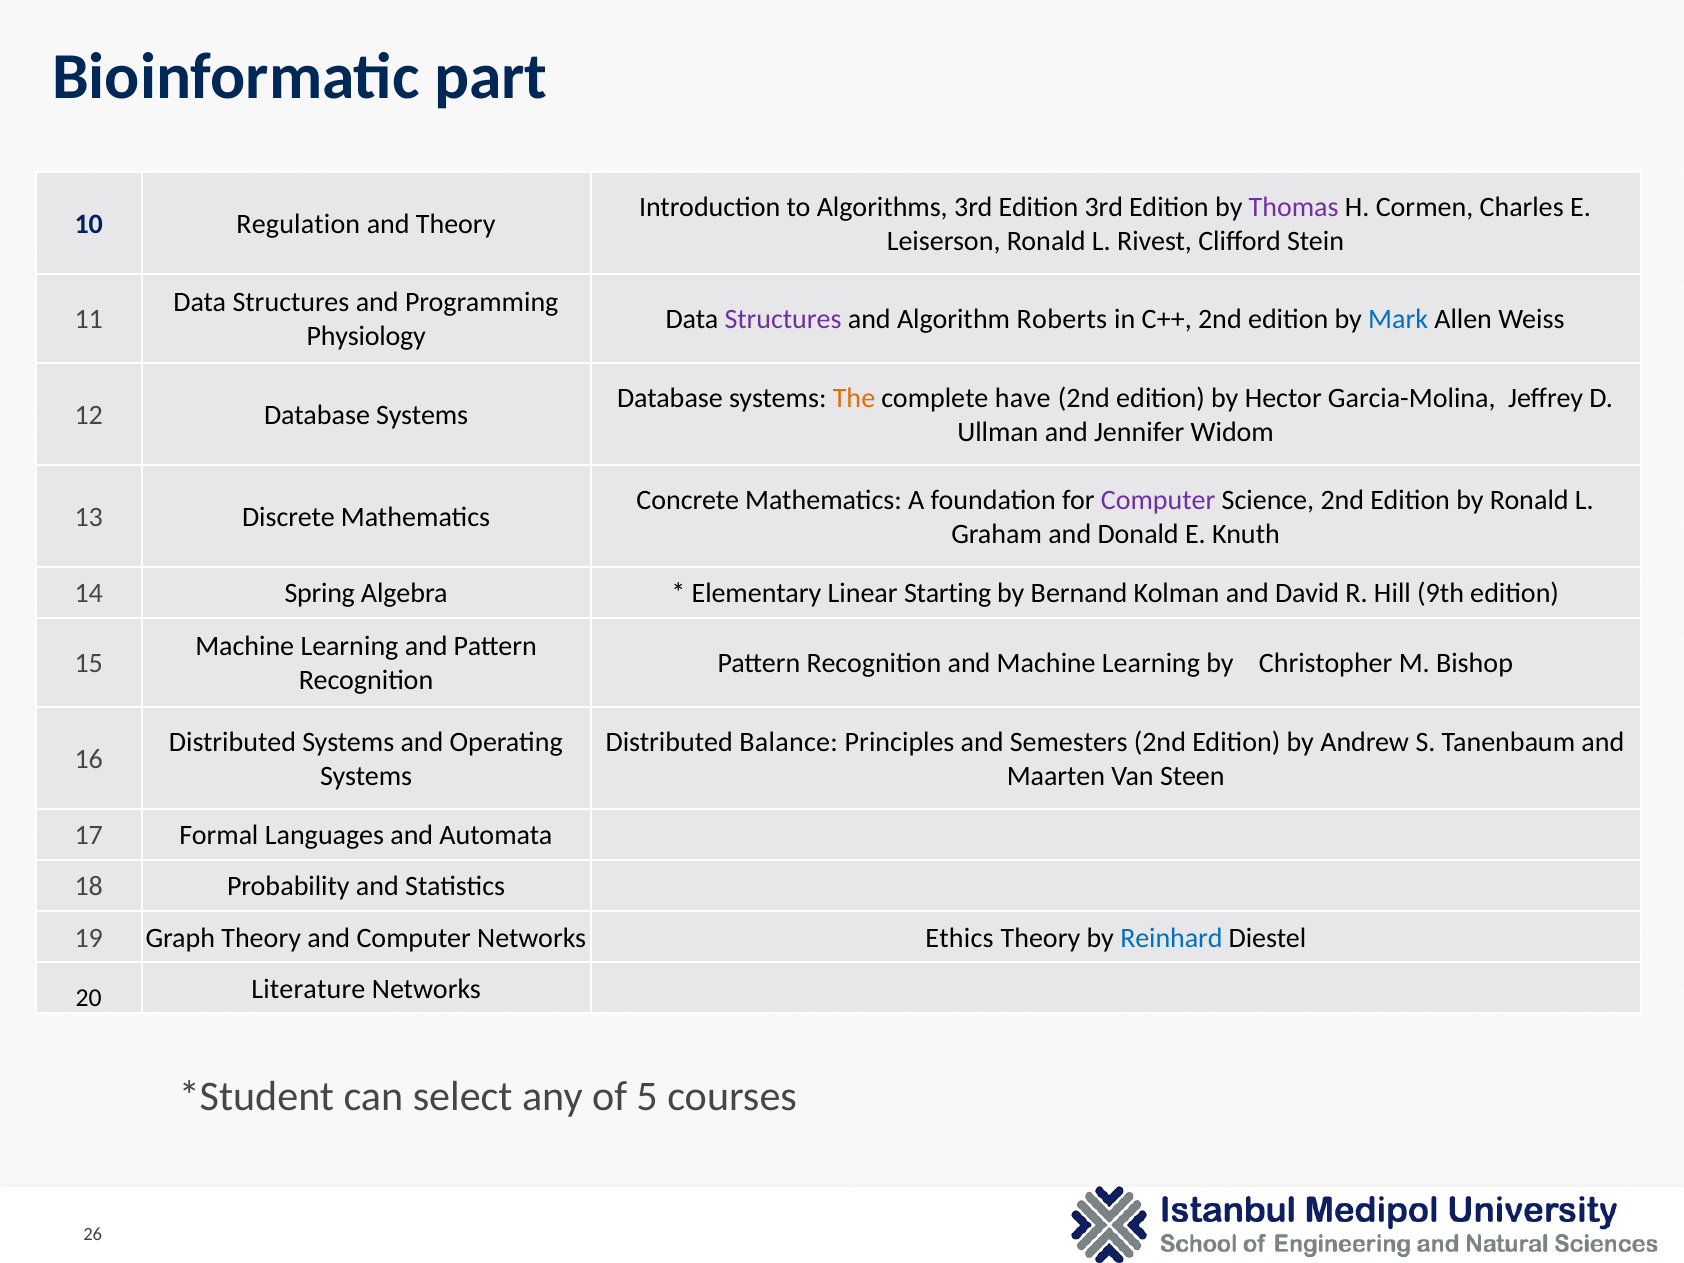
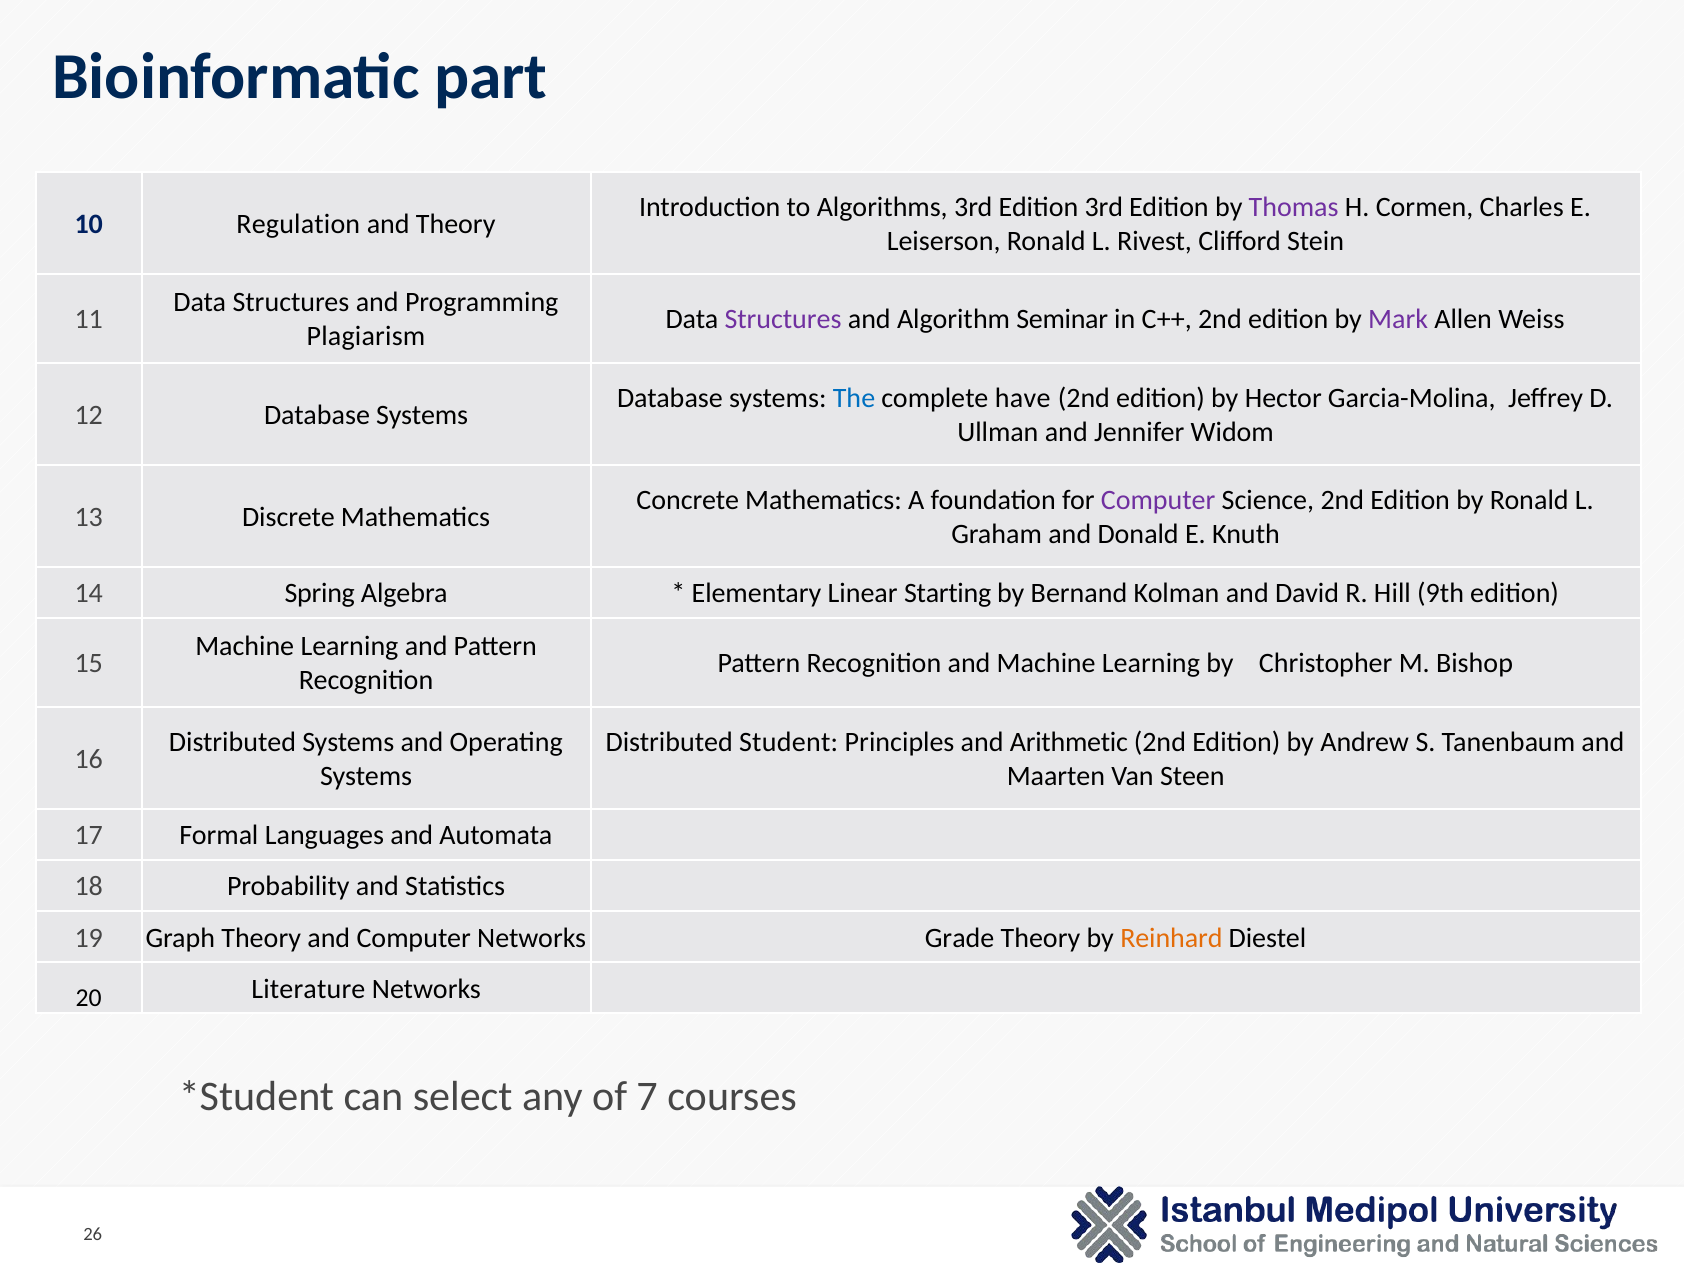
Roberts: Roberts -> Seminar (1062, 319)
Mark colour: blue -> purple (1398, 319)
Physiology: Physiology -> Plagiarism (366, 336)
The colour: orange -> blue (854, 398)
Balance: Balance -> Student (789, 742)
Semesters: Semesters -> Arithmetic (1069, 742)
Ethics: Ethics -> Grade (960, 938)
Reinhard colour: blue -> orange (1171, 938)
5: 5 -> 7 (647, 1097)
